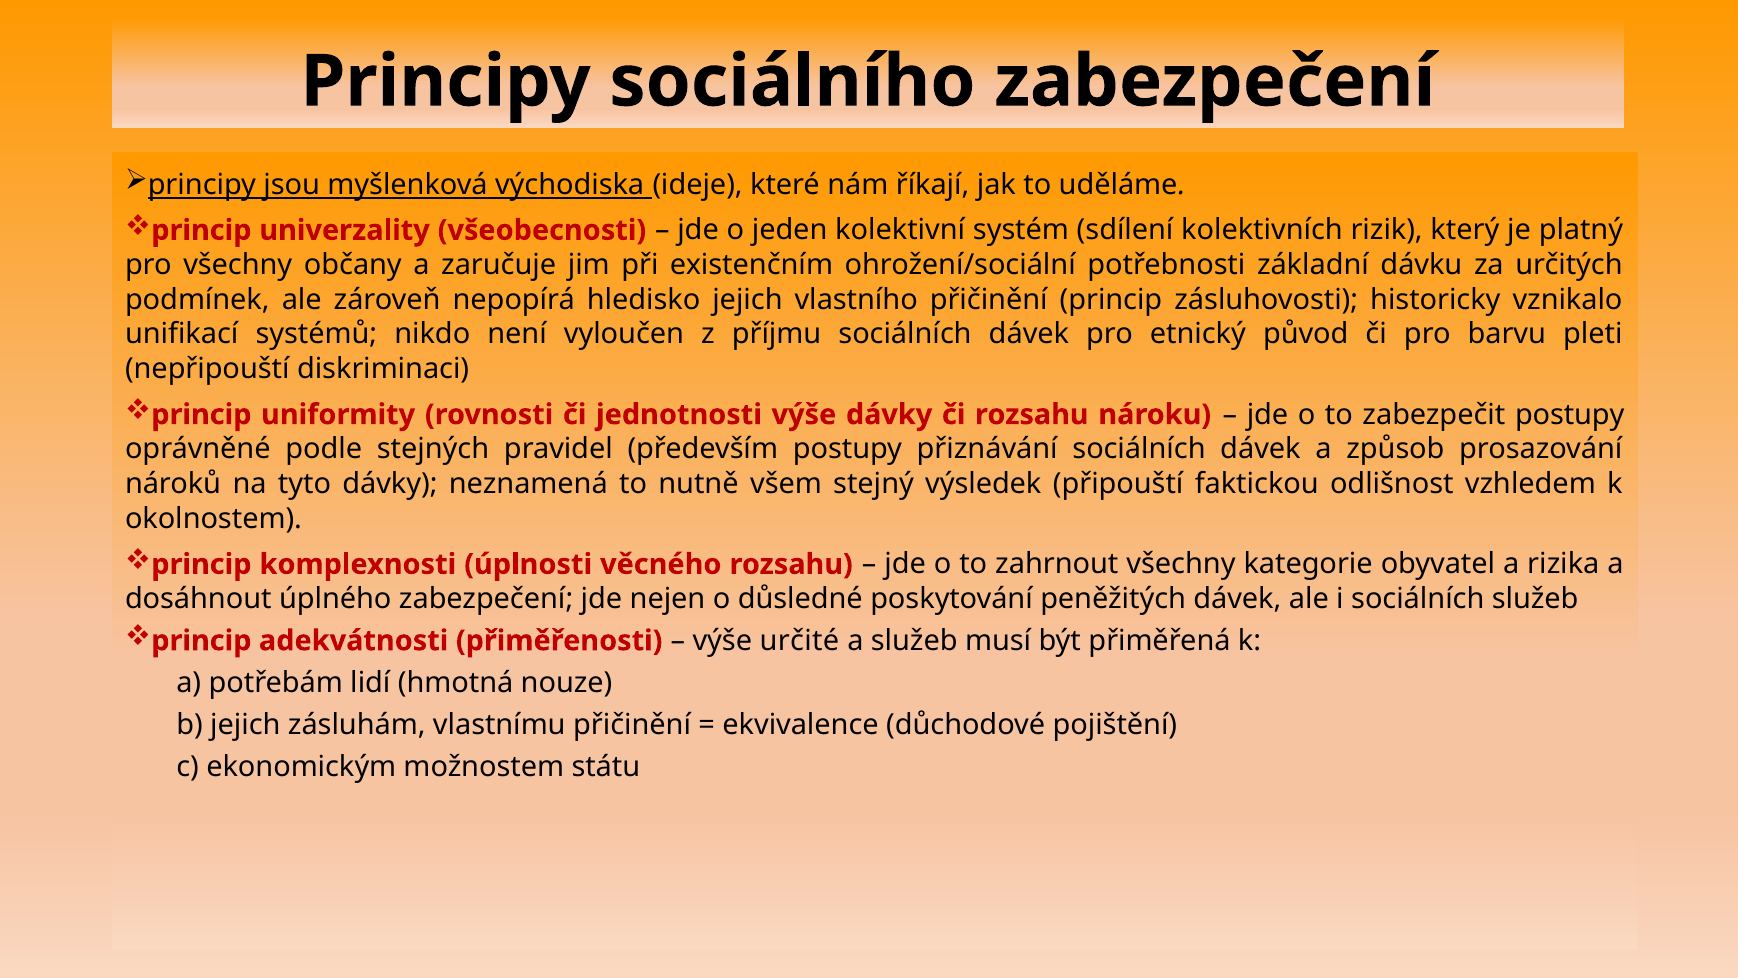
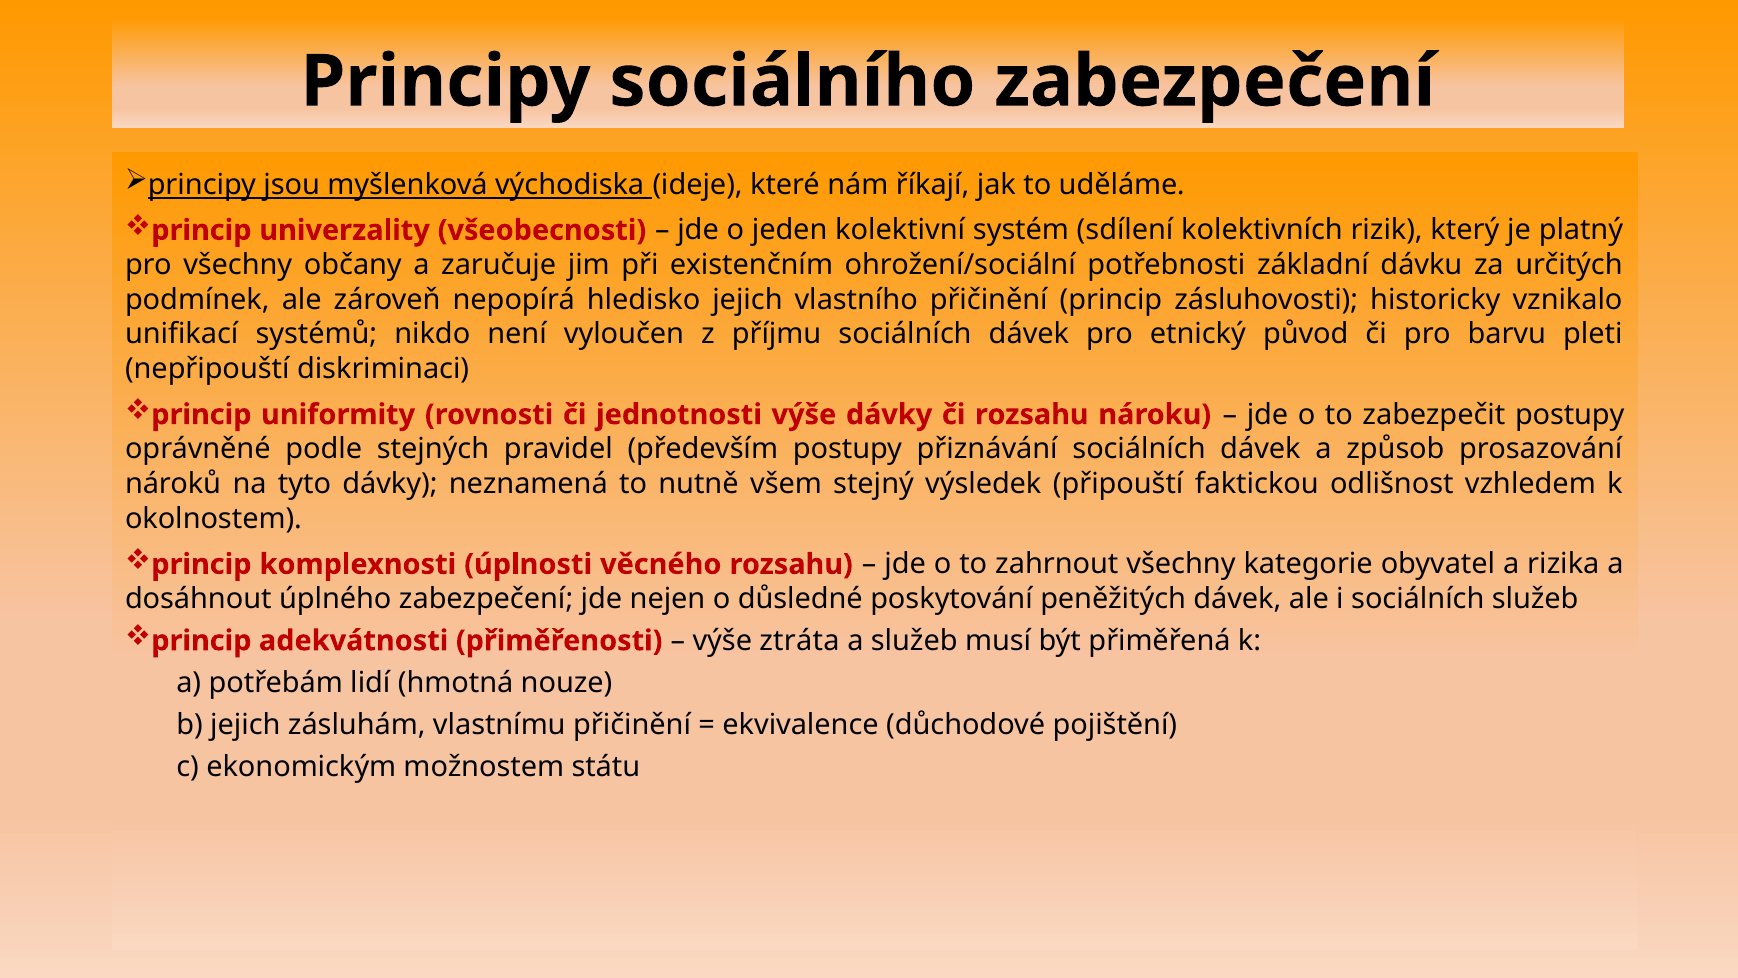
určité: určité -> ztráta (799, 640)
